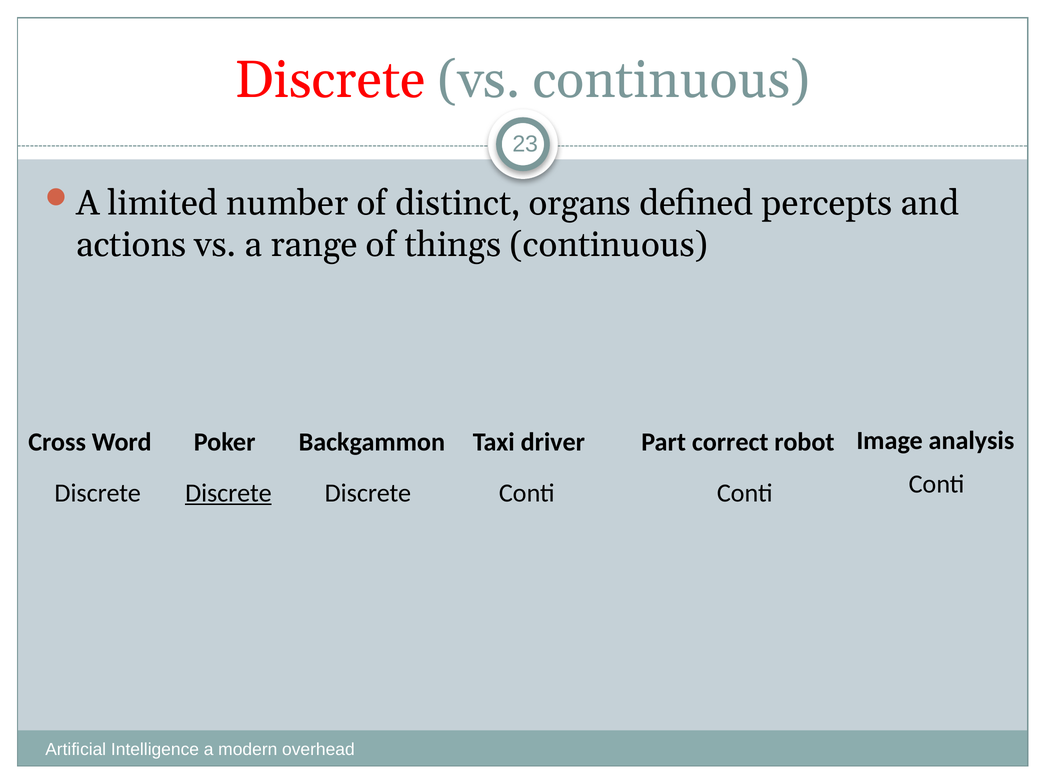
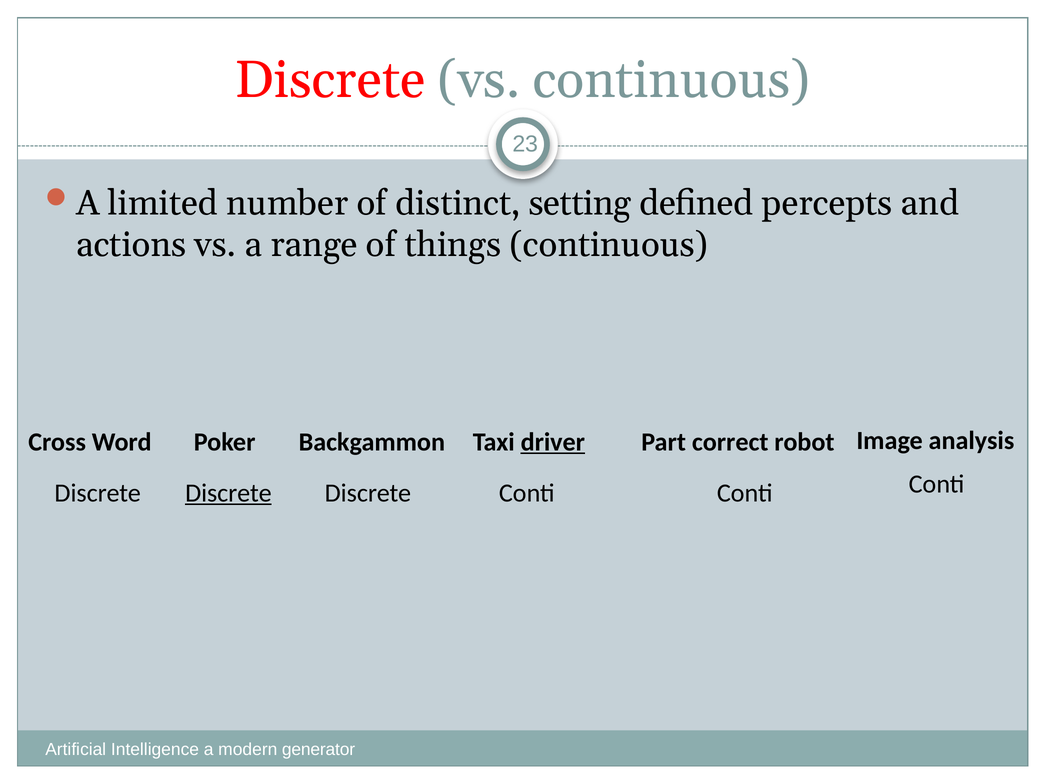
organs: organs -> setting (580, 203)
driver underline: none -> present (553, 442)
overhead: overhead -> generator (319, 750)
